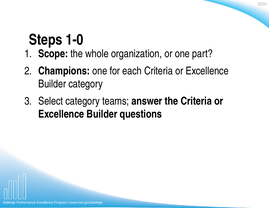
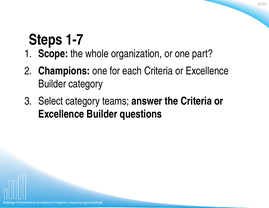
1-0: 1-0 -> 1-7 (75, 40)
